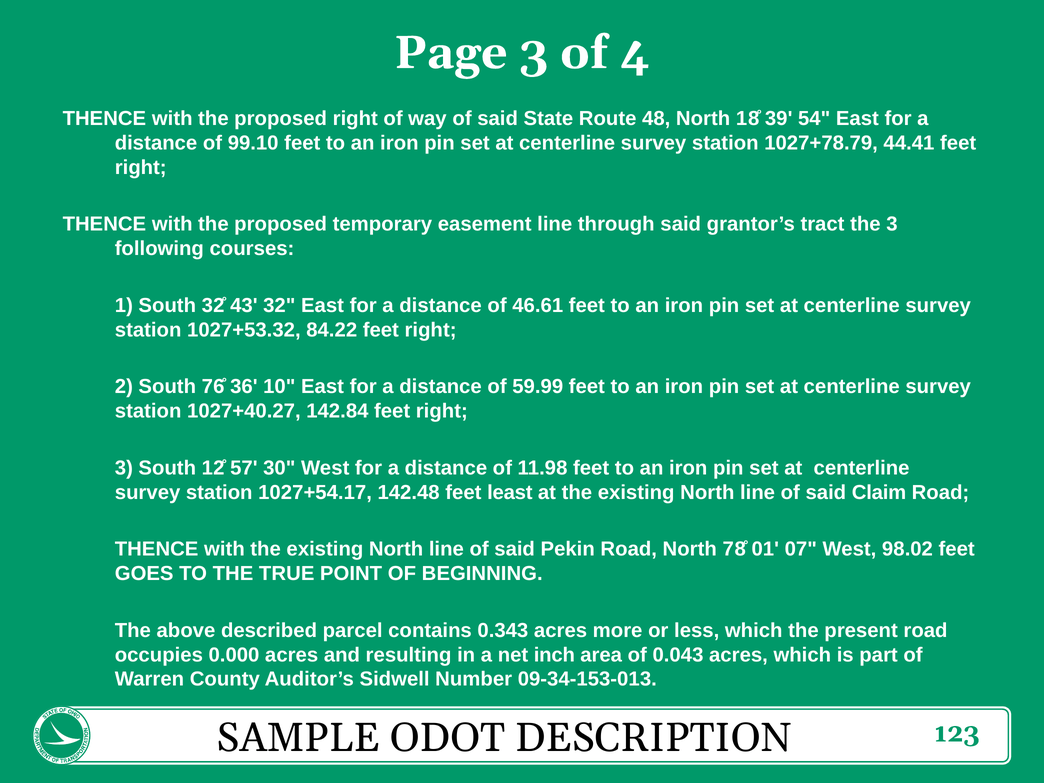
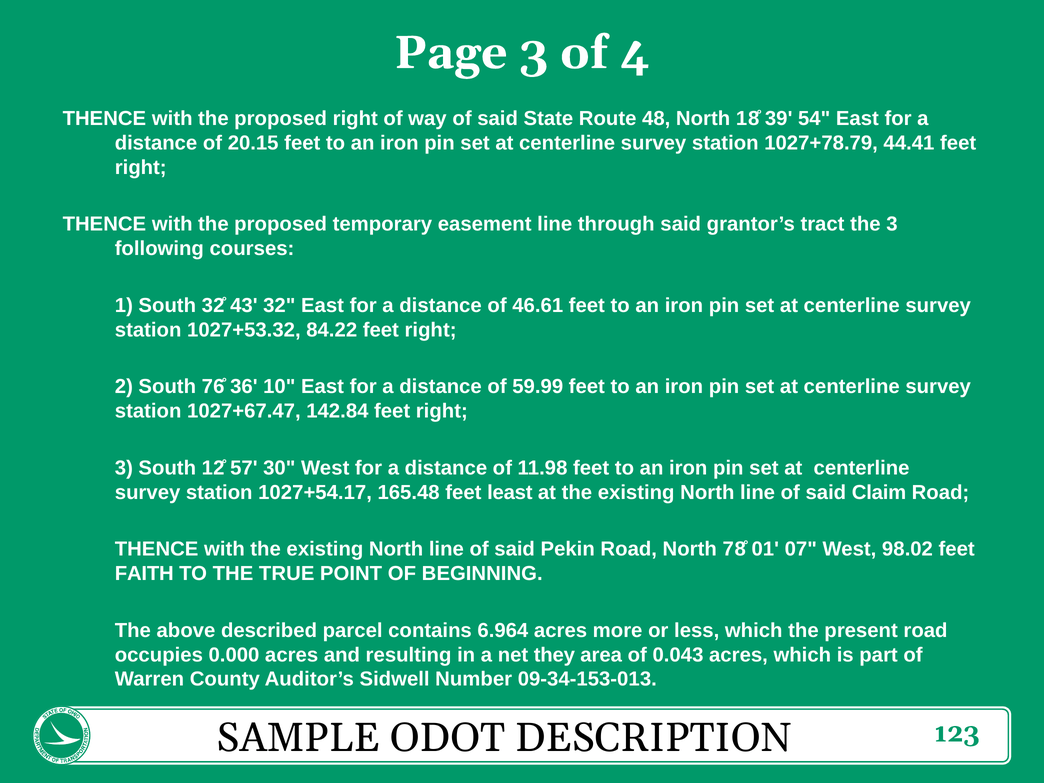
99.10: 99.10 -> 20.15 (253, 143)
1027+40.27: 1027+40.27 -> 1027+67.47 (244, 411)
142.48: 142.48 -> 165.48 (409, 492)
GOES: GOES -> FAITH (144, 574)
0.343: 0.343 -> 6.964 (503, 631)
inch: inch -> they (554, 655)
